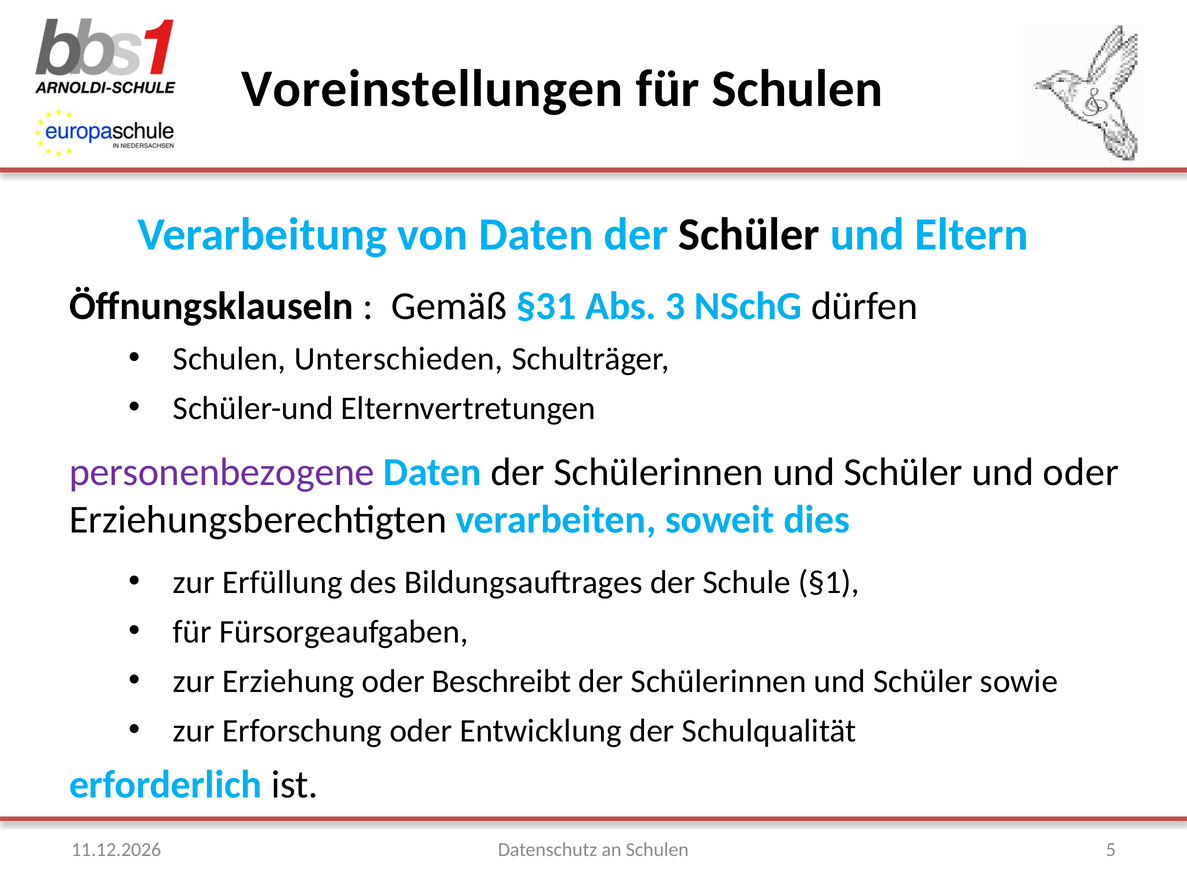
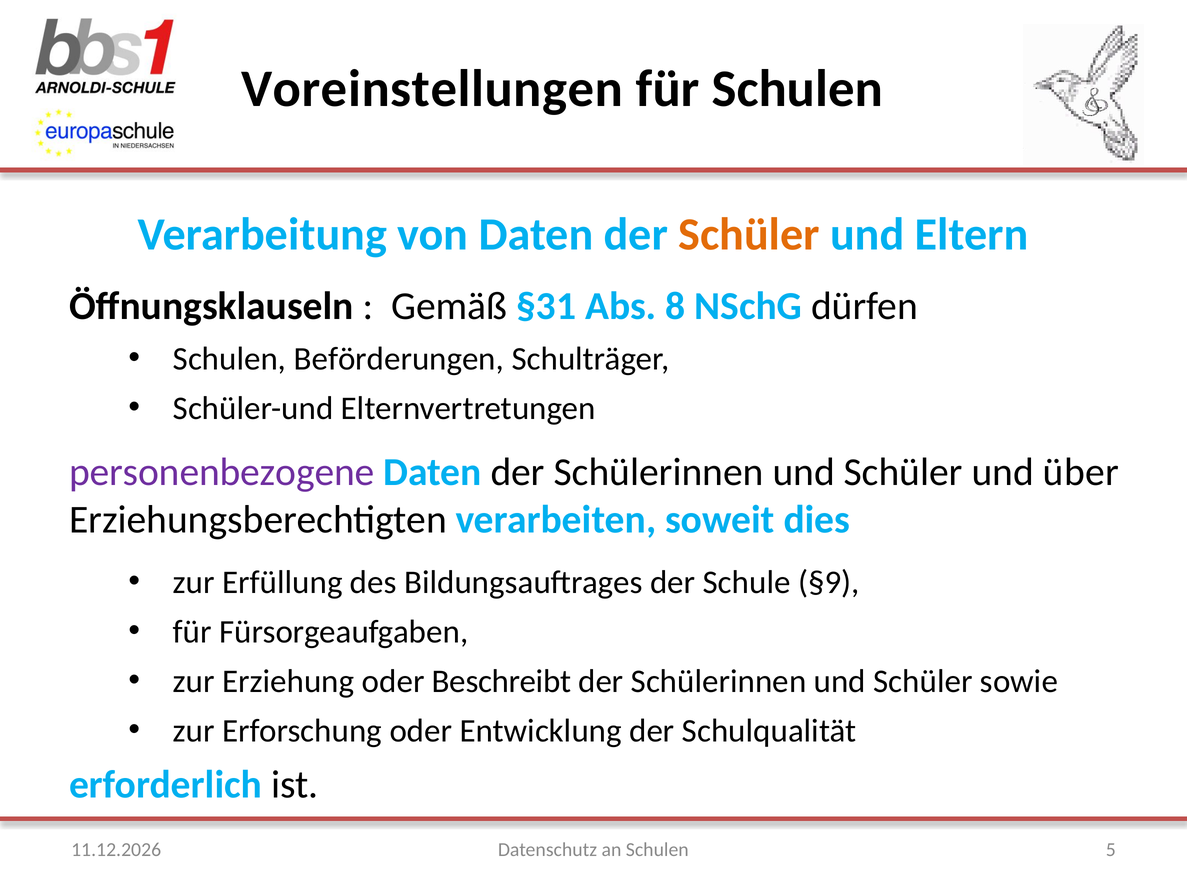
Schüler colour: black -> orange (749, 235)
3: 3 -> 8 (675, 306)
Unterschieden: Unterschieden -> Beförderungen (399, 359)
und oder: oder -> über (1081, 472)
§1: §1 -> §9 (829, 583)
